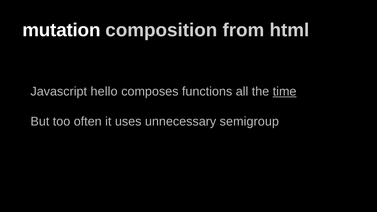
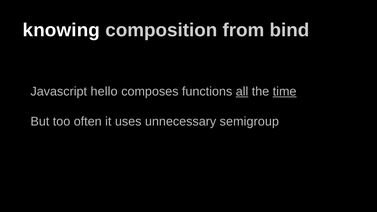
mutation: mutation -> knowing (61, 30)
html: html -> bind (289, 30)
all underline: none -> present (242, 91)
